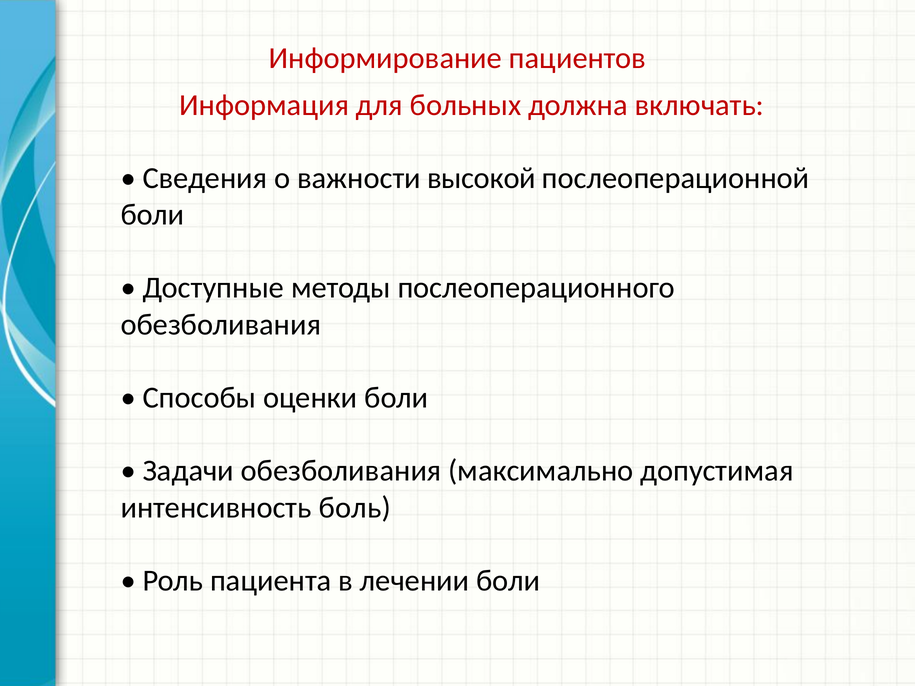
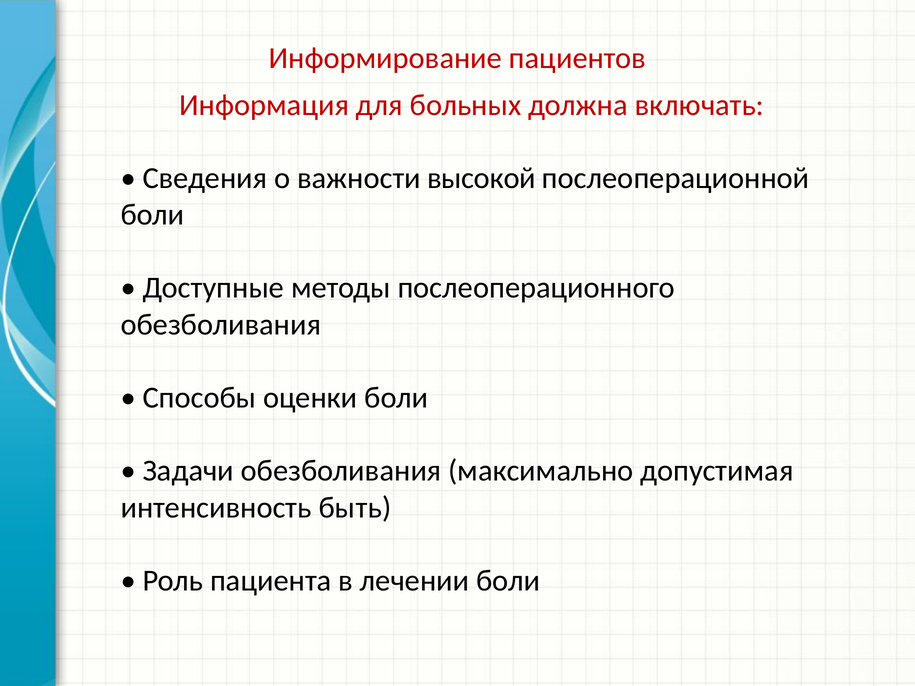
боль: боль -> быть (355, 508)
